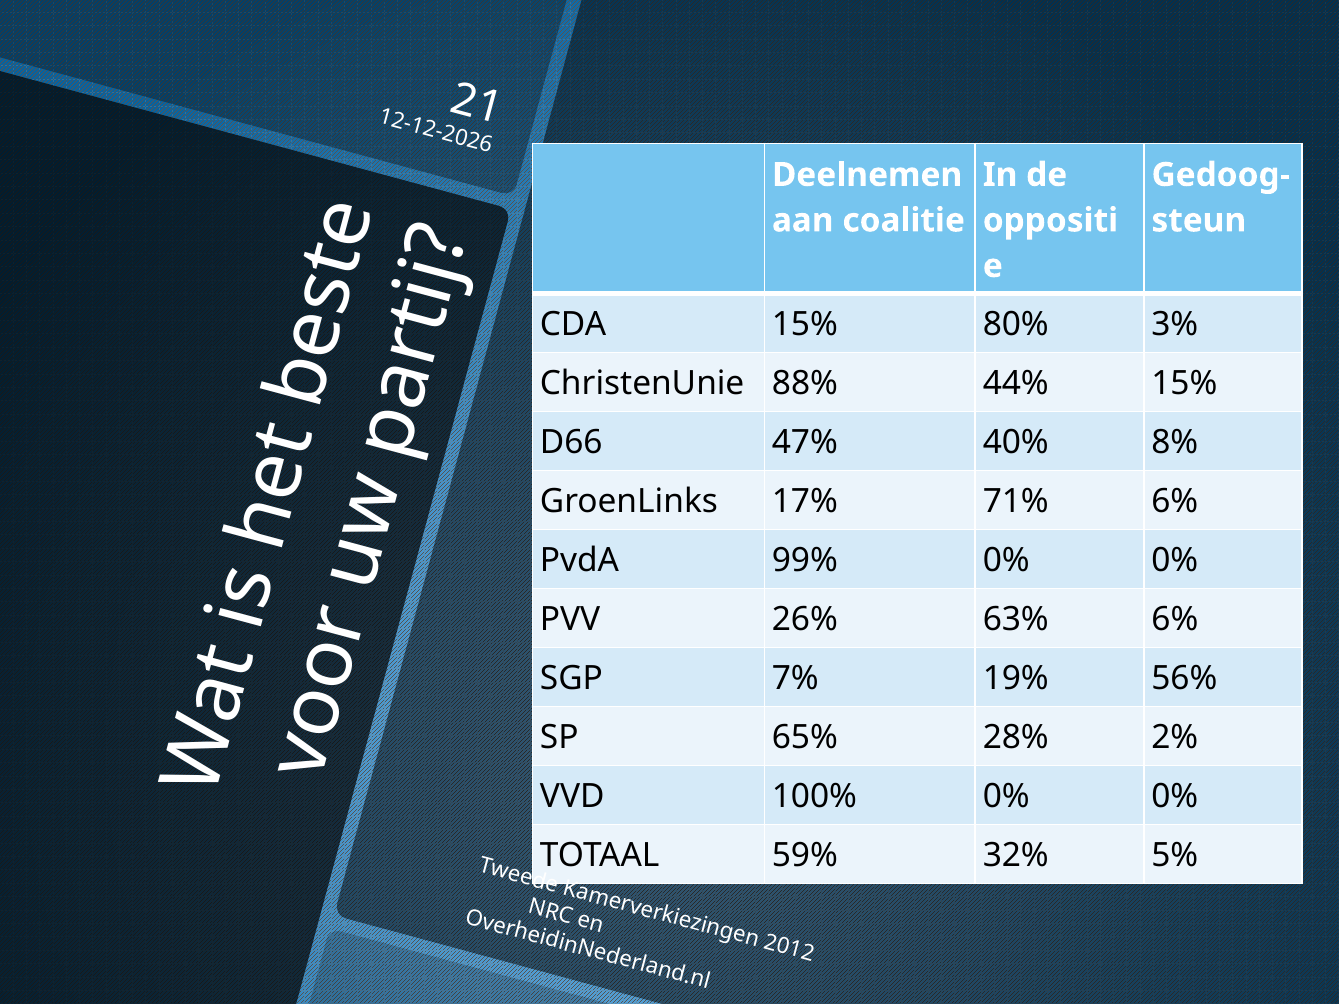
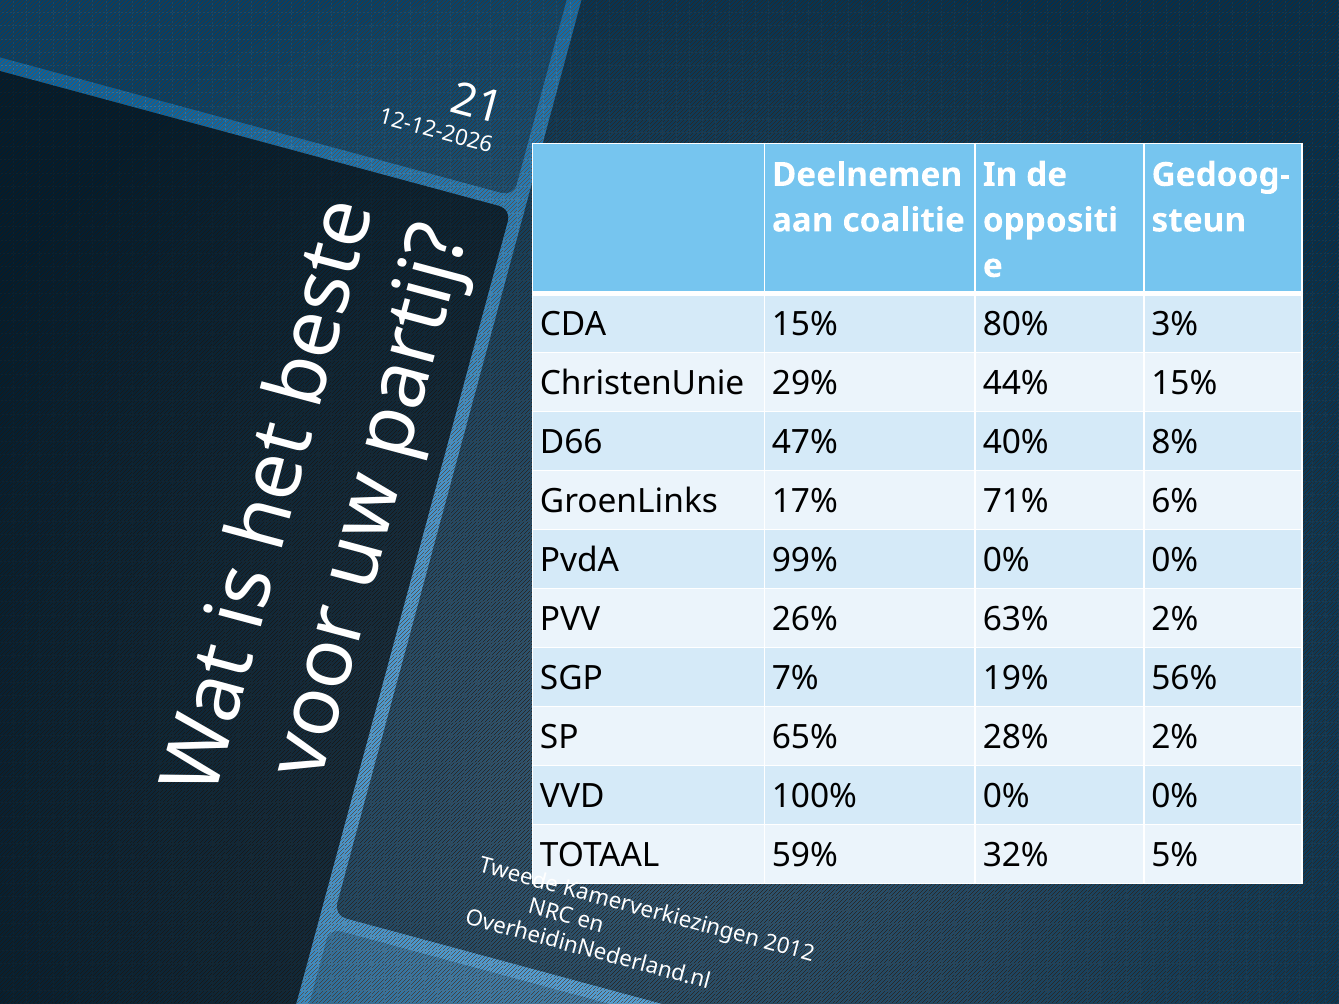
88%: 88% -> 29% (805, 384)
63% 6%: 6% -> 2% (1175, 620)
